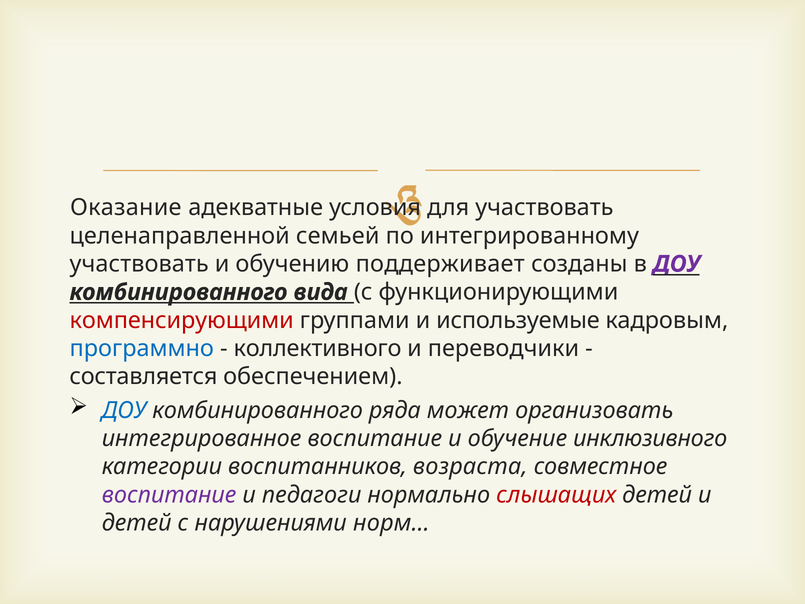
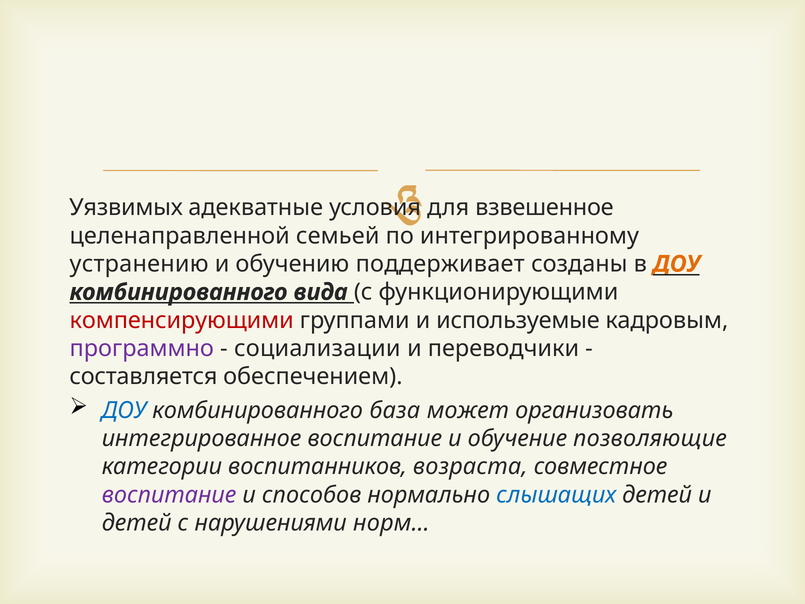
Оказание: Оказание -> Уязвимых (126, 208)
для участвовать: участвовать -> взвешенное (544, 208)
участвовать: участвовать -> устранению (139, 264)
ДОУ colour: purple -> orange (677, 264)
программно colour: blue -> purple (142, 348)
коллективного: коллективного -> социализации (317, 348)
ряда: ряда -> база (395, 410)
инклюзивного: инклюзивного -> позволяющие (650, 438)
педагоги: педагоги -> способов (312, 495)
слышащих colour: red -> blue (556, 495)
